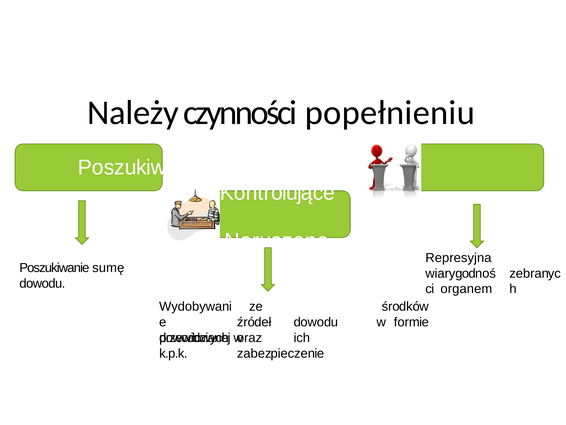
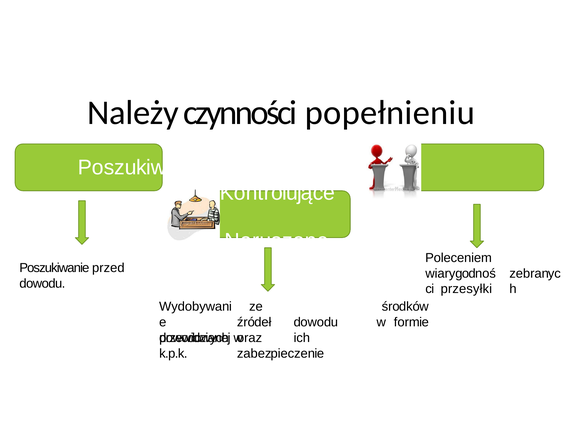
Represyjna: Represyjna -> Poleceniem (459, 258)
sumę: sumę -> przed (108, 268)
organem: organem -> przesyłki (466, 289)
